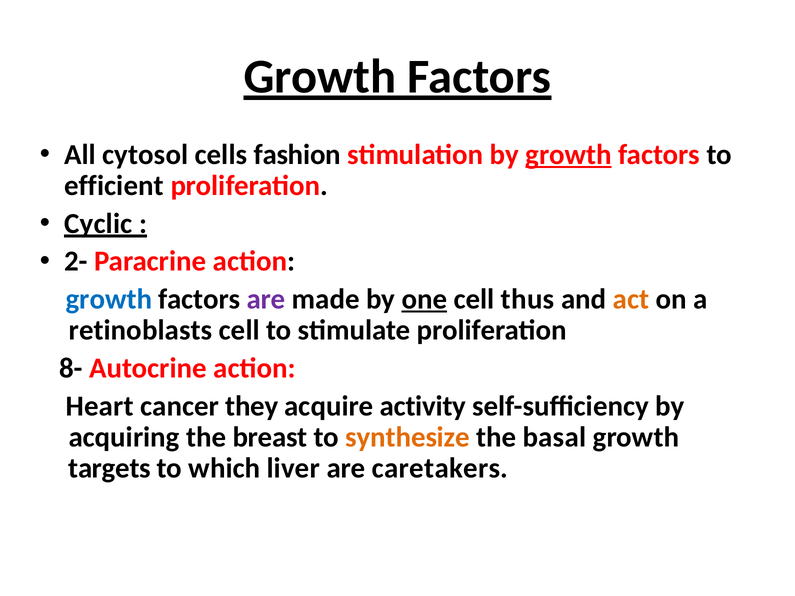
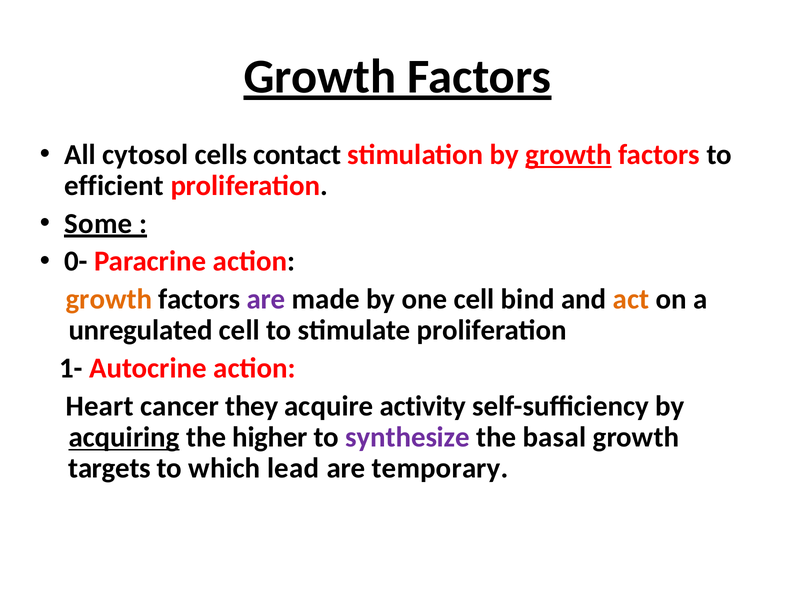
fashion: fashion -> contact (297, 155)
Cyclic: Cyclic -> Some (98, 224)
2-: 2- -> 0- (76, 261)
growth colour: blue -> orange (109, 299)
one underline: present -> none (424, 299)
thus: thus -> bind (528, 299)
retinoblasts: retinoblasts -> unregulated (141, 330)
8-: 8- -> 1- (71, 368)
acquiring underline: none -> present (124, 437)
breast: breast -> higher (270, 437)
synthesize colour: orange -> purple (408, 437)
liver: liver -> lead (293, 469)
caretakers: caretakers -> temporary (440, 469)
